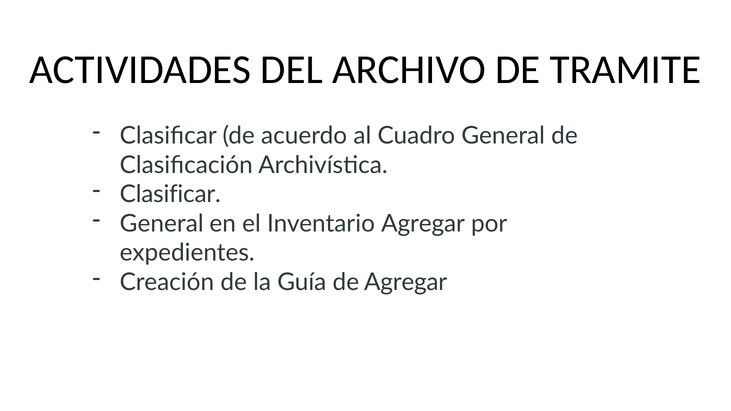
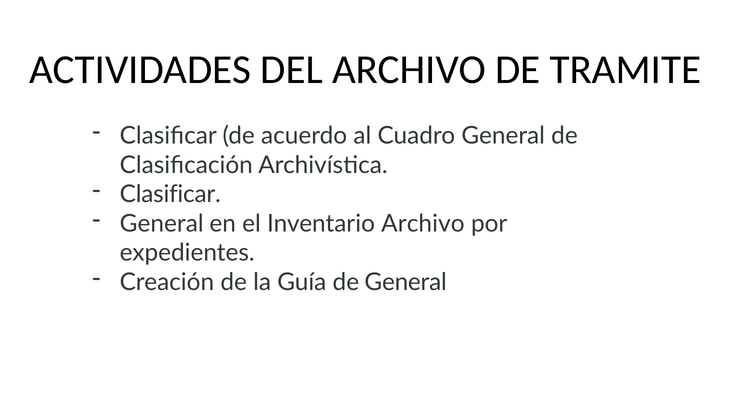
Inventario Agregar: Agregar -> Archivo (423, 224)
Agregar: Agregar -> General (406, 282)
